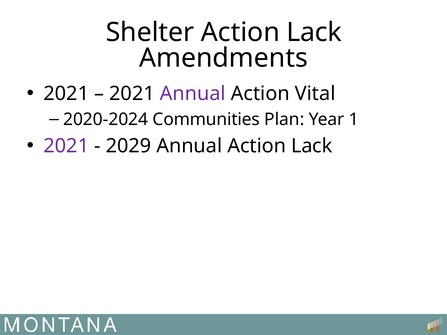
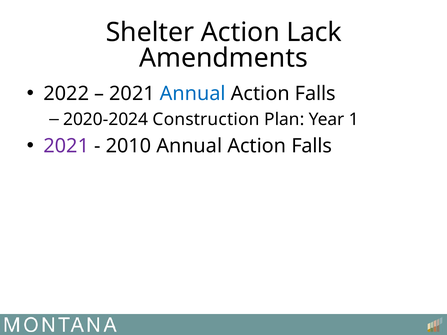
2021: 2021 -> 2022 (66, 94)
Annual colour: purple -> blue (193, 94)
Vital: Vital -> Falls (315, 94)
Communities: Communities -> Construction (206, 119)
2029: 2029 -> 2010 (128, 146)
Lack: Lack -> Falls (312, 146)
